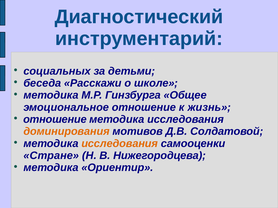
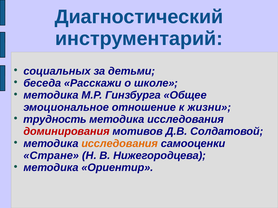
жизнь: жизнь -> жизни (209, 108)
отношение: отношение -> трудность (55, 120)
доминирования colour: orange -> red (67, 132)
